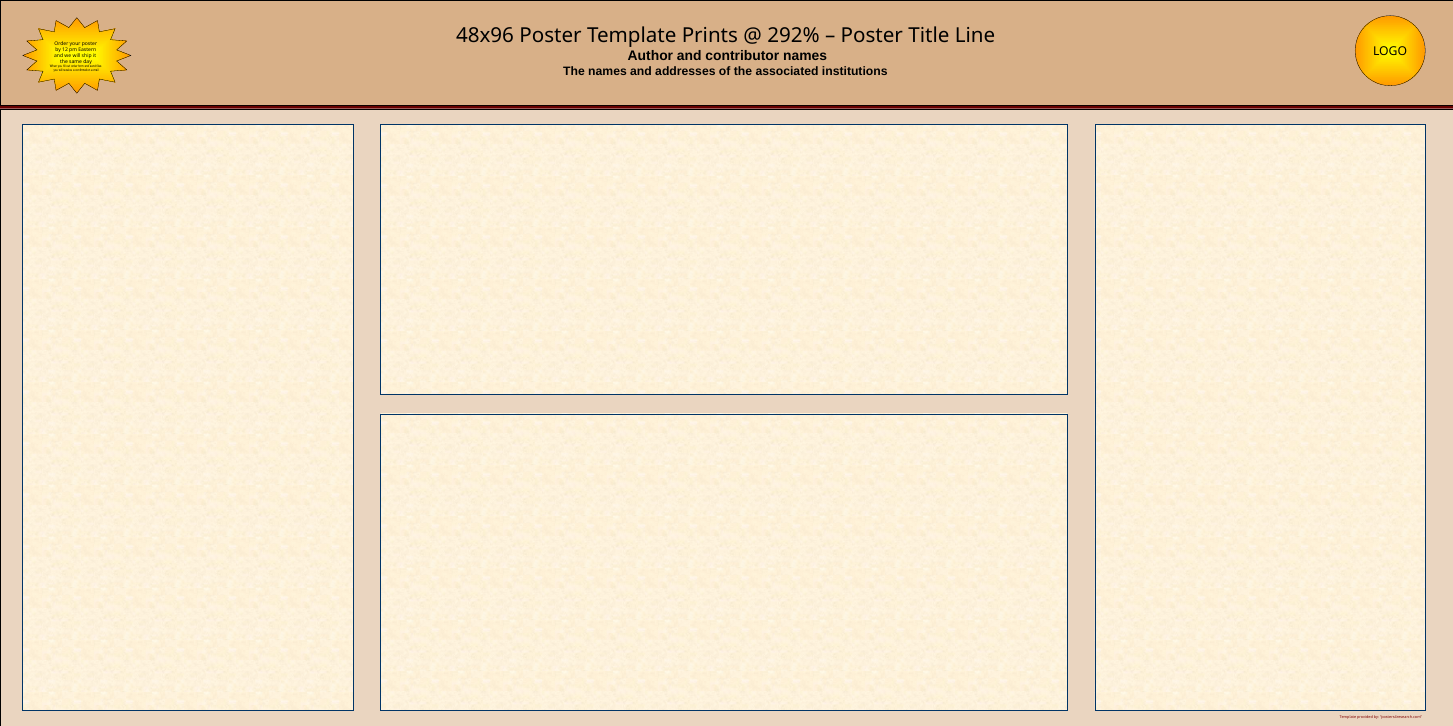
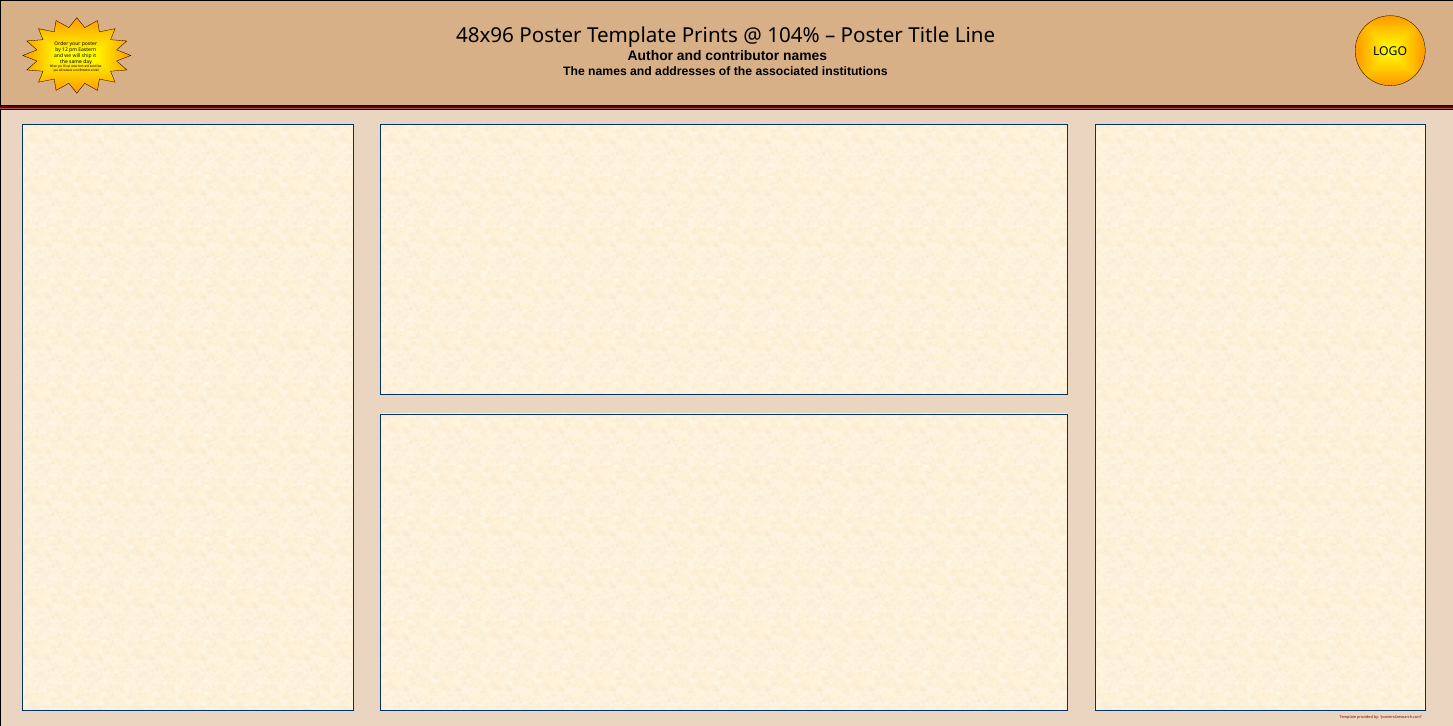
292%: 292% -> 104% (793, 36)
